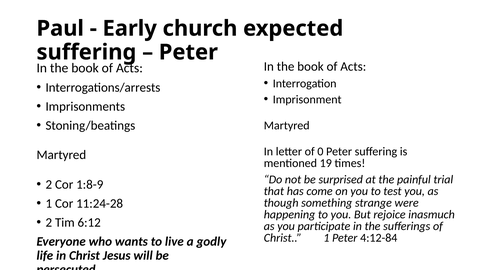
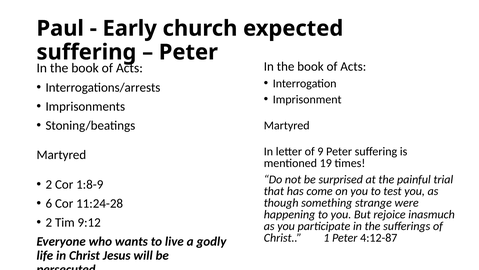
0: 0 -> 9 (320, 151)
1: 1 -> 6 (49, 203)
6:12: 6:12 -> 9:12 (89, 222)
4:12-84: 4:12-84 -> 4:12-87 (379, 237)
